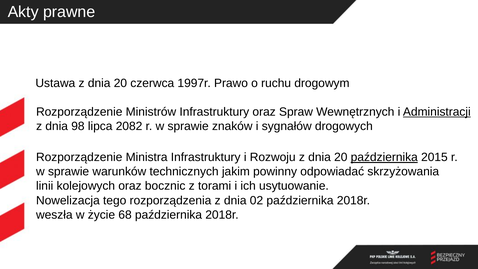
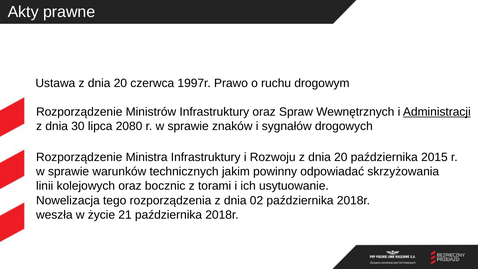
98: 98 -> 30 (78, 126)
2082: 2082 -> 2080 (129, 126)
października underline: present -> none (384, 157)
68: 68 -> 21 (125, 215)
